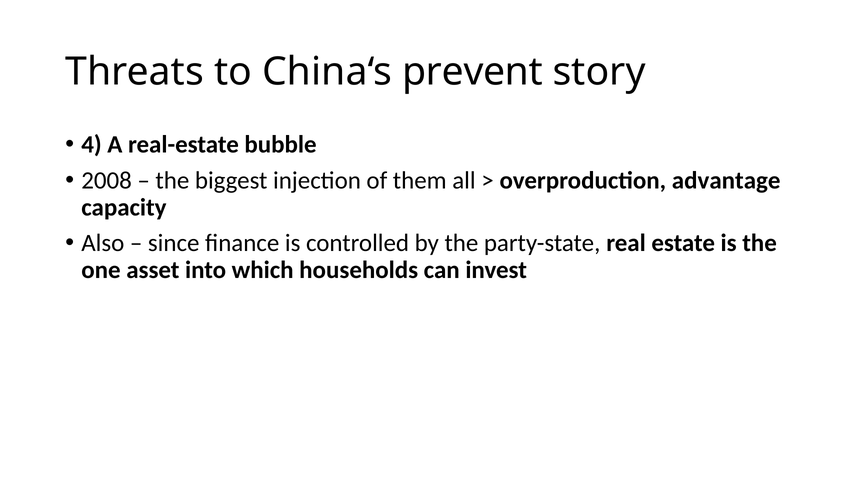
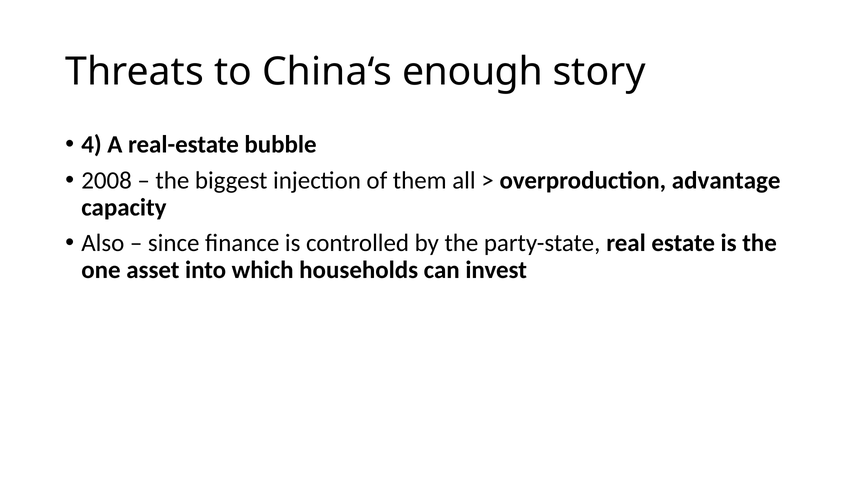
prevent: prevent -> enough (473, 72)
